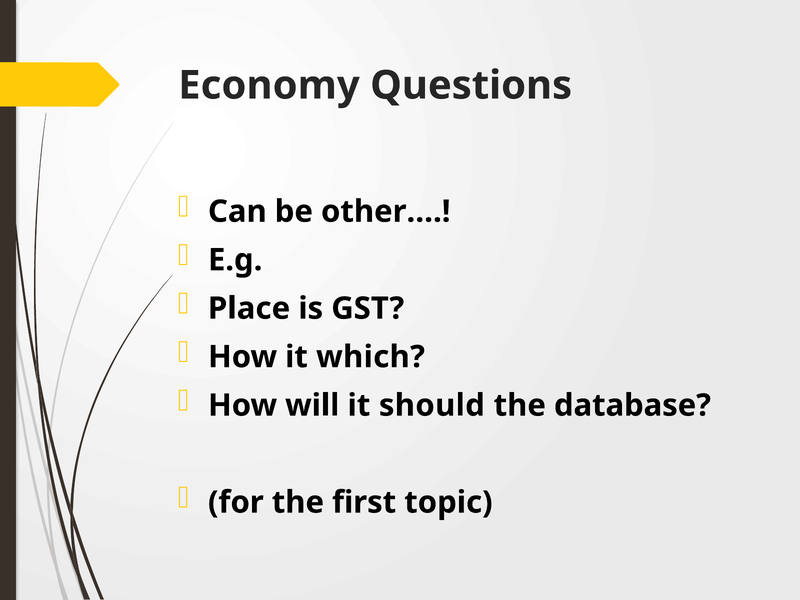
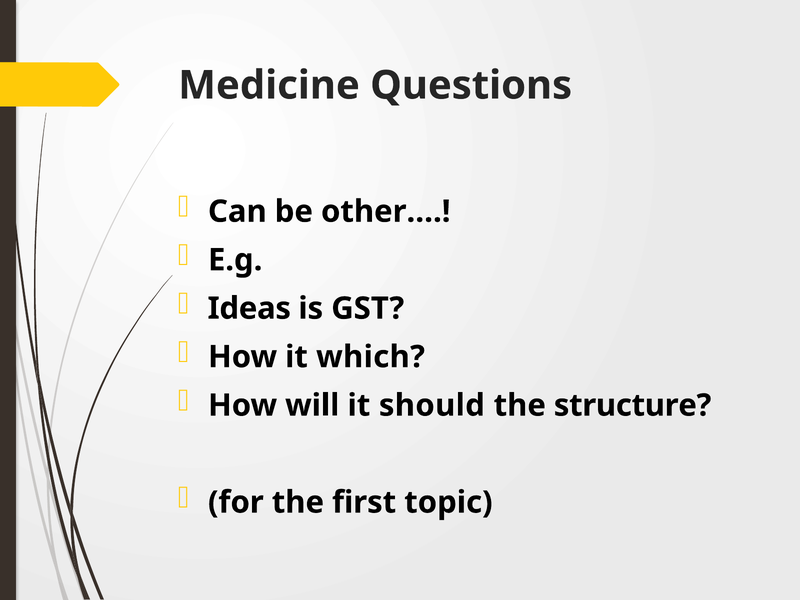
Economy: Economy -> Medicine (269, 85)
Place: Place -> Ideas (249, 308)
database: database -> structure (633, 405)
